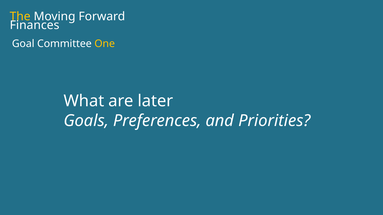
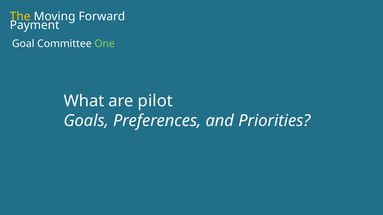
Finances: Finances -> Payment (35, 25)
One colour: yellow -> light green (105, 44)
later: later -> pilot (155, 101)
